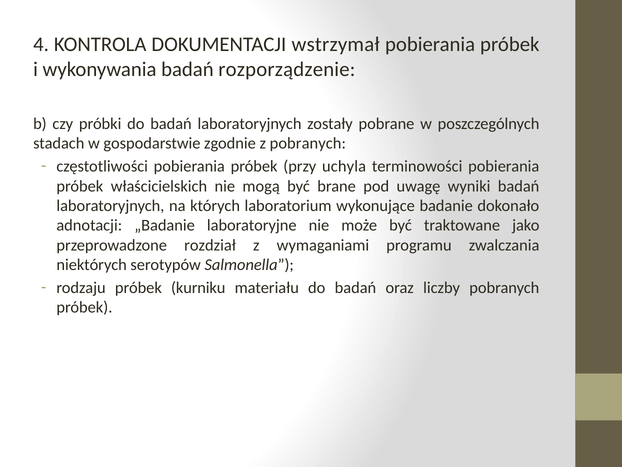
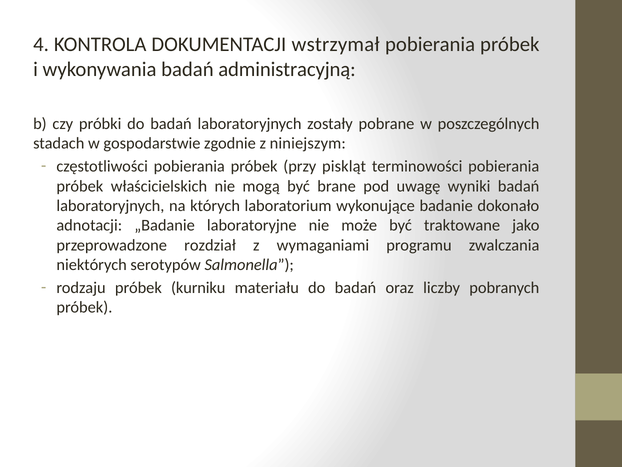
rozporządzenie: rozporządzenie -> administracyjną (287, 69)
z pobranych: pobranych -> niniejszym (308, 143)
uchyla: uchyla -> piskląt (344, 166)
